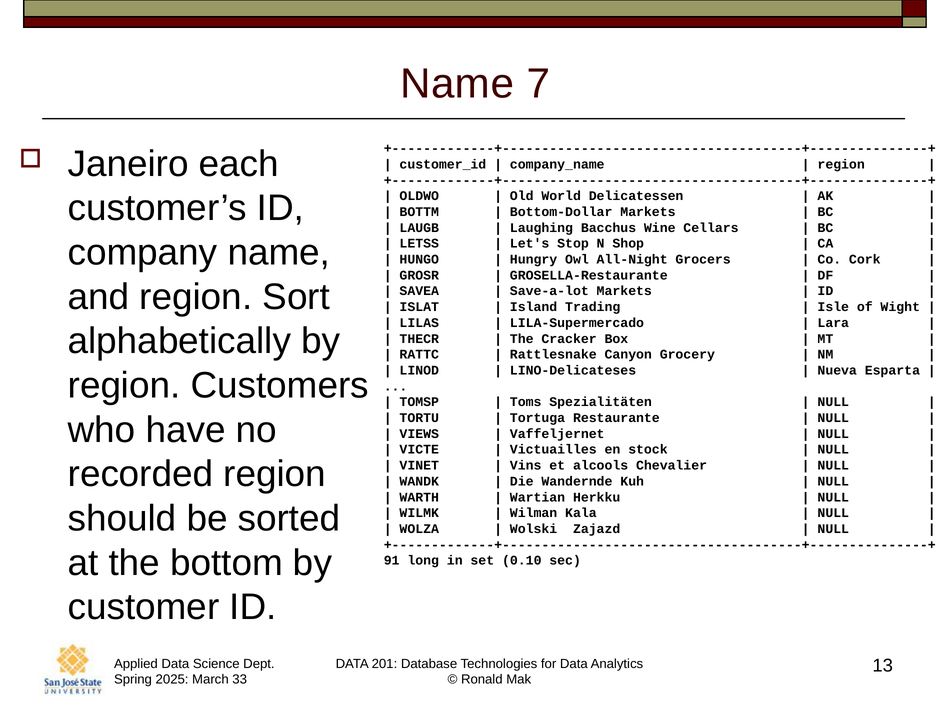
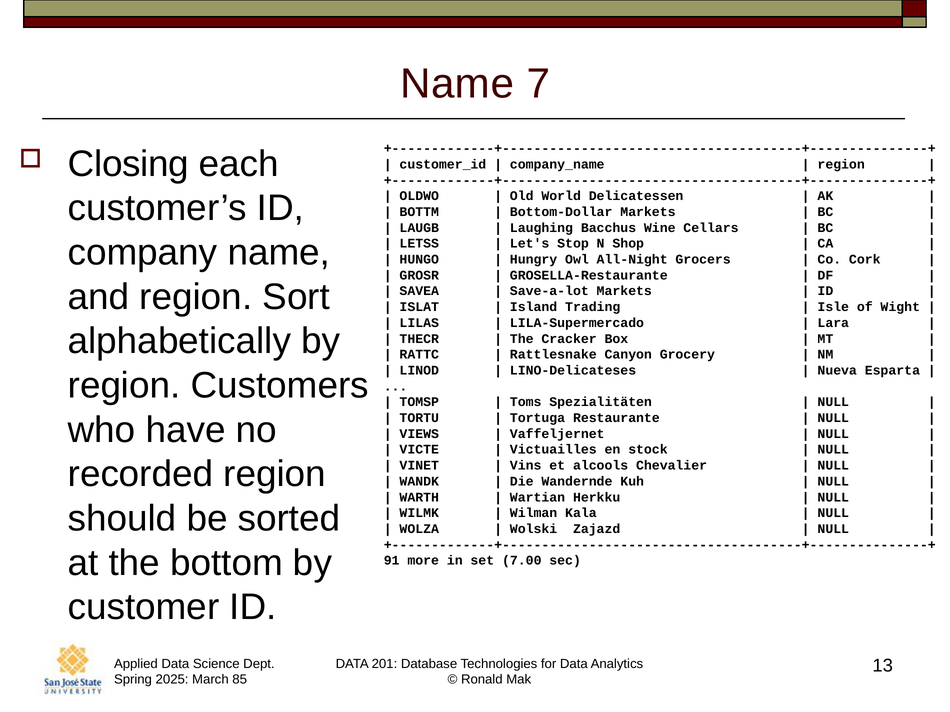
Janeiro: Janeiro -> Closing (128, 164)
long: long -> more (423, 561)
0.10: 0.10 -> 7.00 (522, 561)
33: 33 -> 85 (240, 680)
